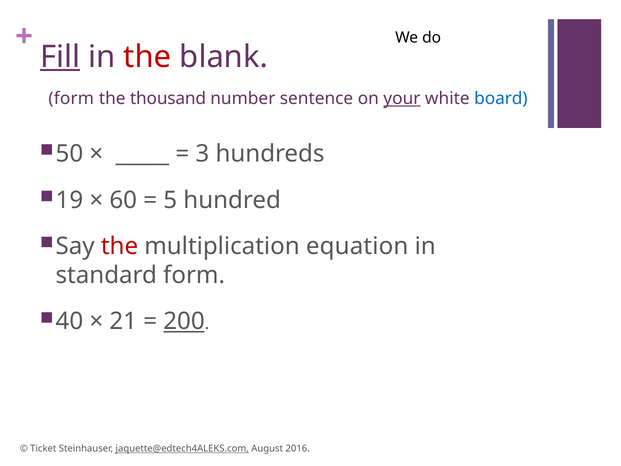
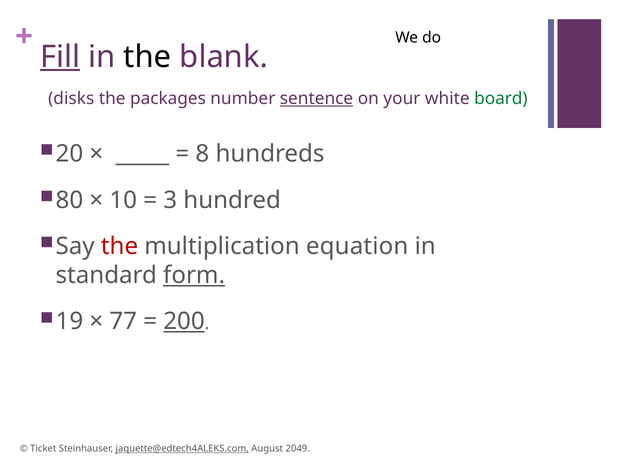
the colour: red -> black (147, 57)
form: form -> disks (71, 99)
thousand: thousand -> packages (168, 99)
sentence underline: none -> present (317, 99)
your underline: present -> none (402, 99)
board colour: blue -> green (501, 99)
50: 50 -> 20 (69, 154)
3: 3 -> 8 (202, 154)
19: 19 -> 80 (69, 200)
60: 60 -> 10 (123, 200)
5: 5 -> 3 (170, 200)
form underline: none -> present (194, 275)
40: 40 -> 19 (69, 321)
21: 21 -> 77 (123, 321)
2016: 2016 -> 2049 (298, 449)
